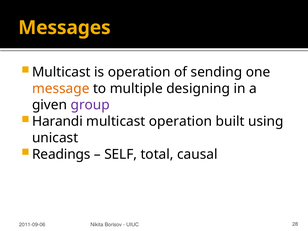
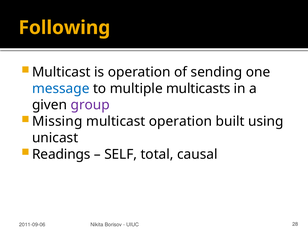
Messages: Messages -> Following (64, 28)
message colour: orange -> blue (61, 89)
designing: designing -> multicasts (198, 89)
Harandi: Harandi -> Missing (57, 121)
